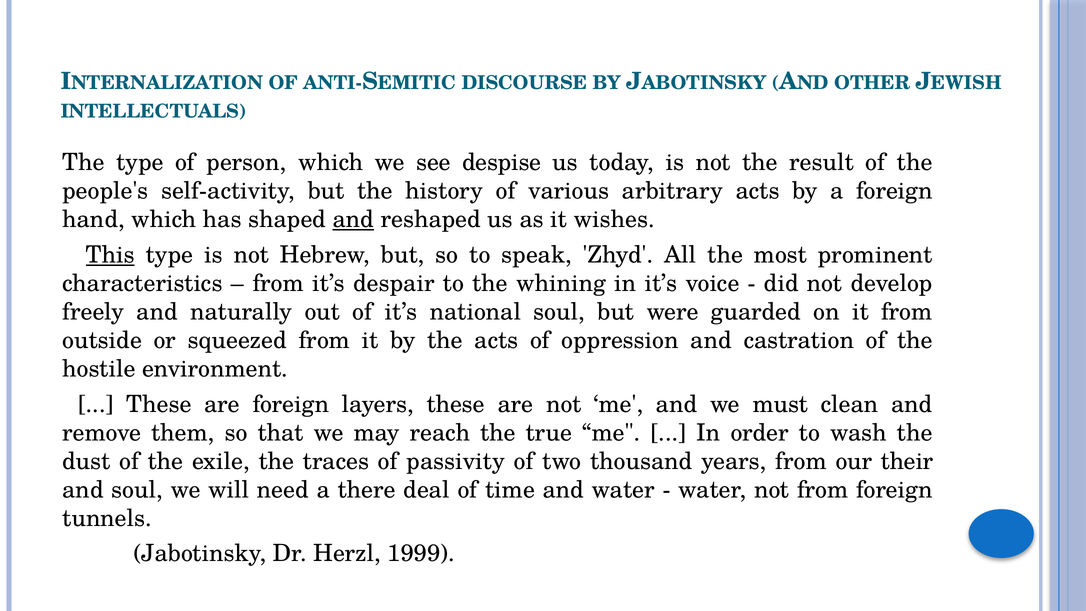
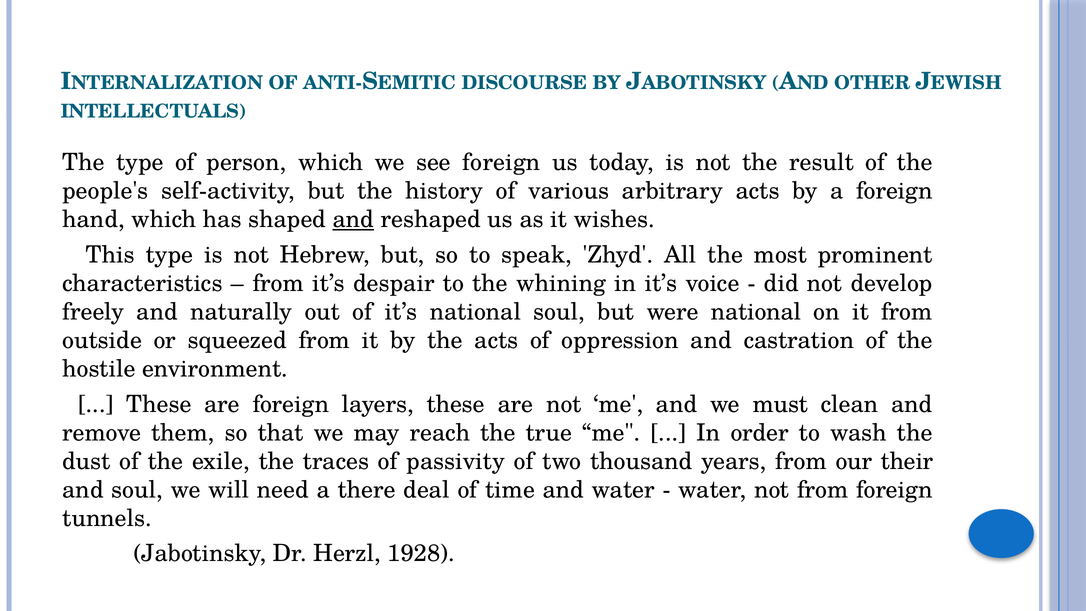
see despise: despise -> foreign (501, 162)
This underline: present -> none (110, 255)
were guarded: guarded -> national (756, 312)
1999: 1999 -> 1928 (421, 553)
